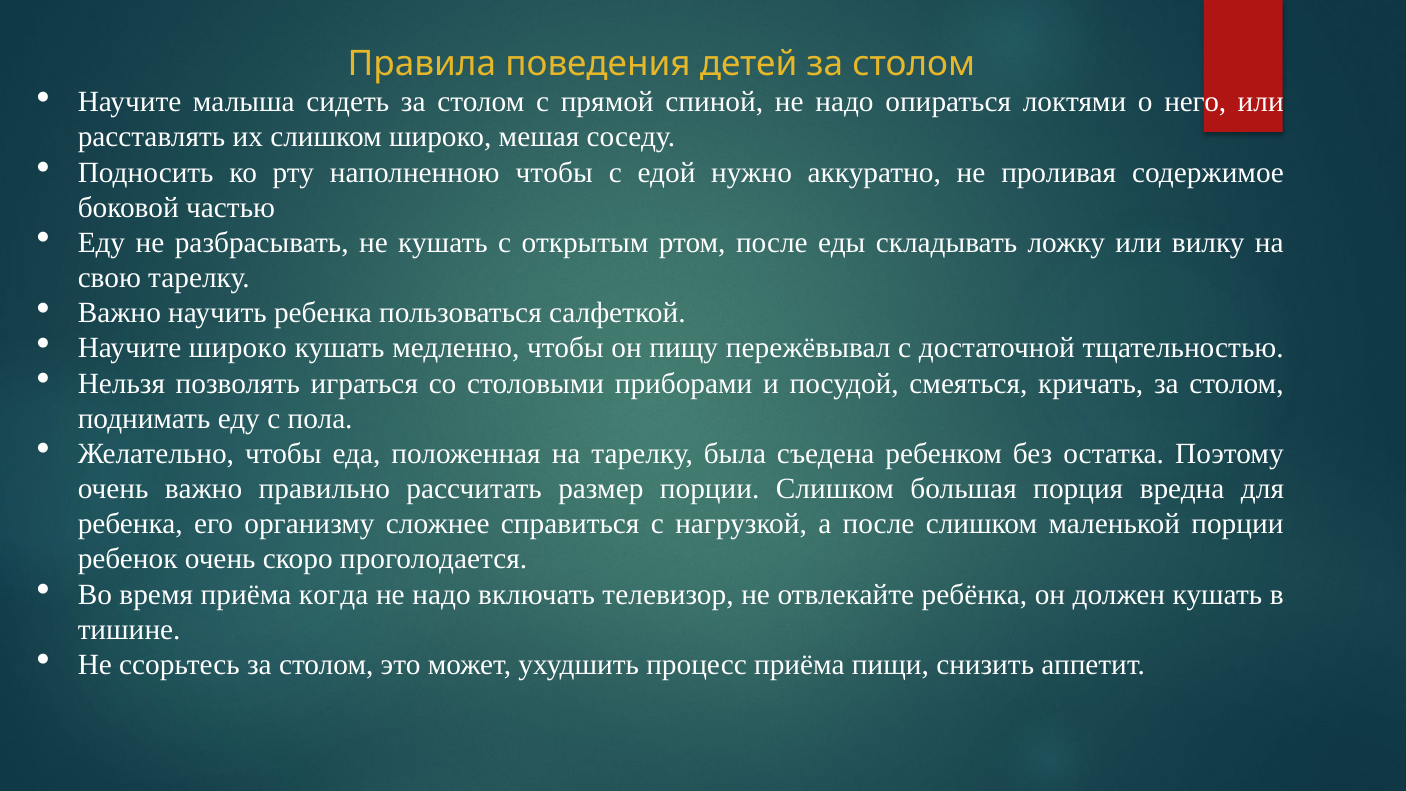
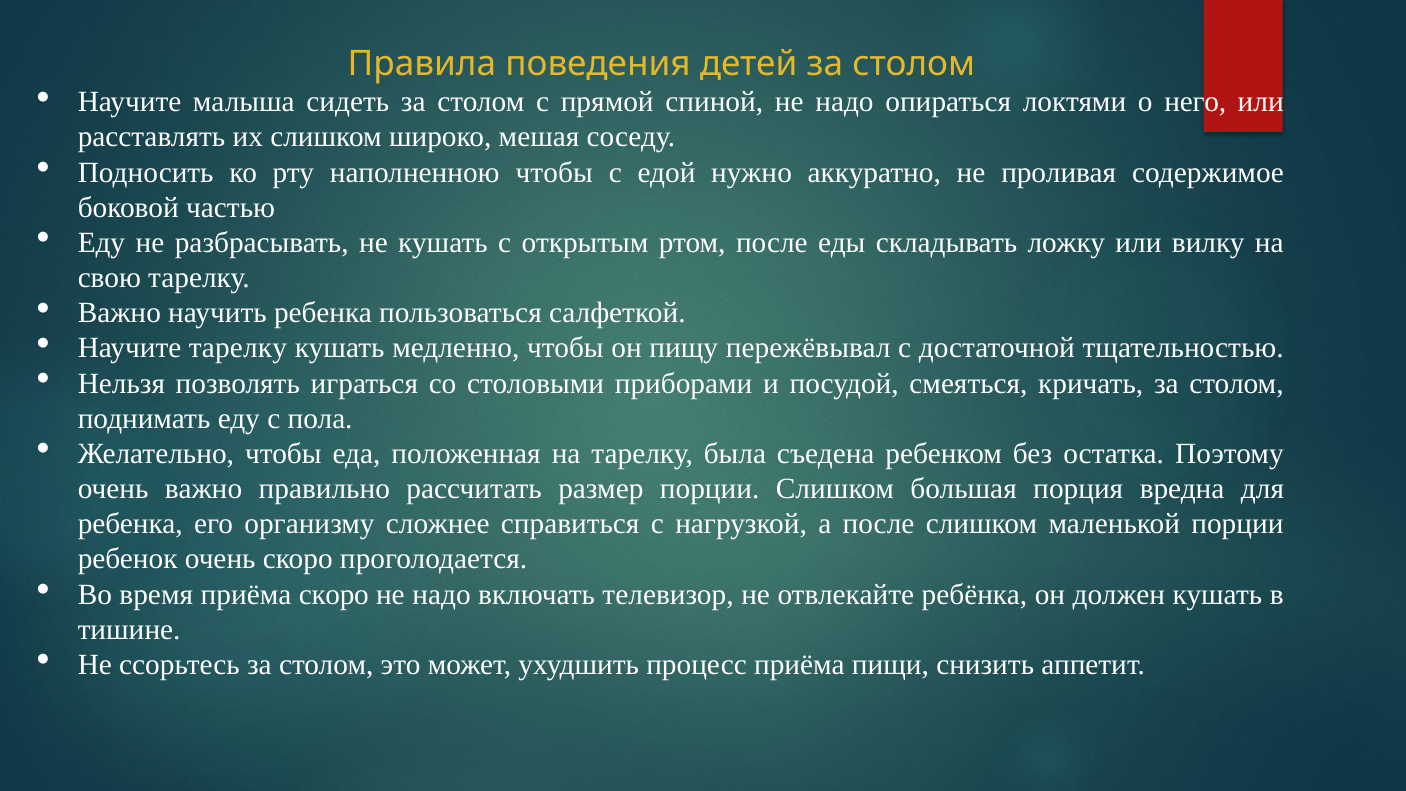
Научите широко: широко -> тарелку (238, 348)
приёма когда: когда -> скоро (334, 594)
